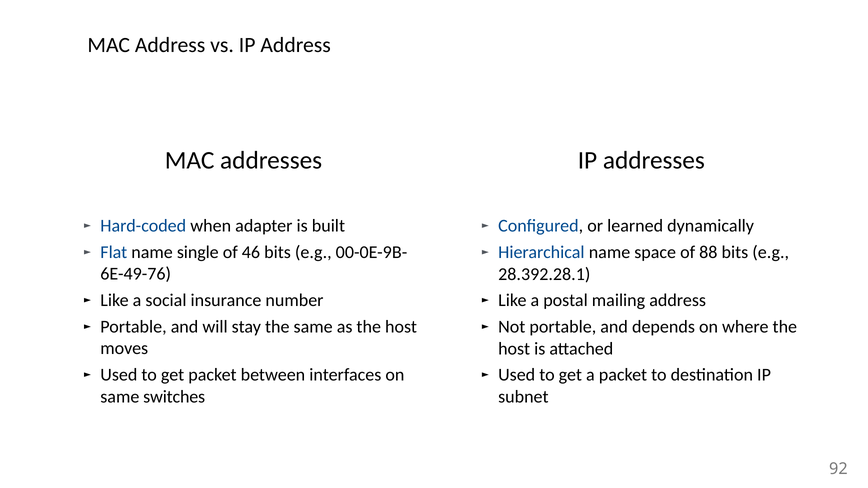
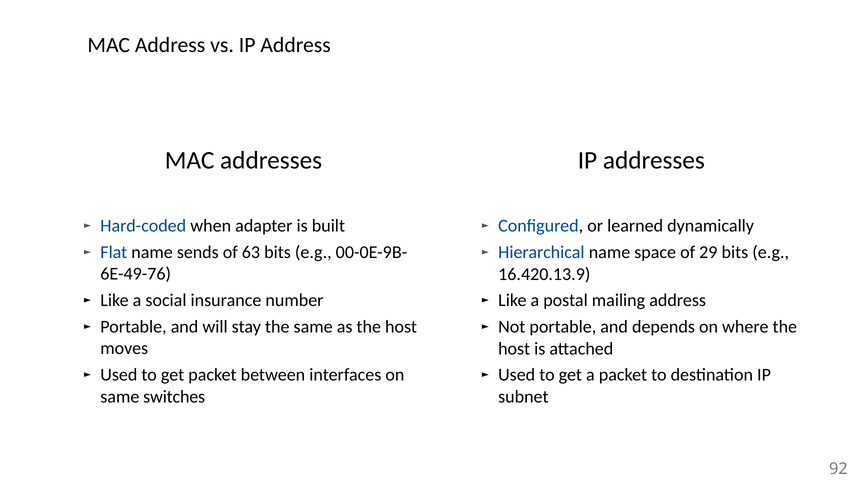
single: single -> sends (198, 252)
46: 46 -> 63 (251, 252)
88: 88 -> 29 (708, 253)
28.392.28.1: 28.392.28.1 -> 16.420.13.9 (544, 274)
